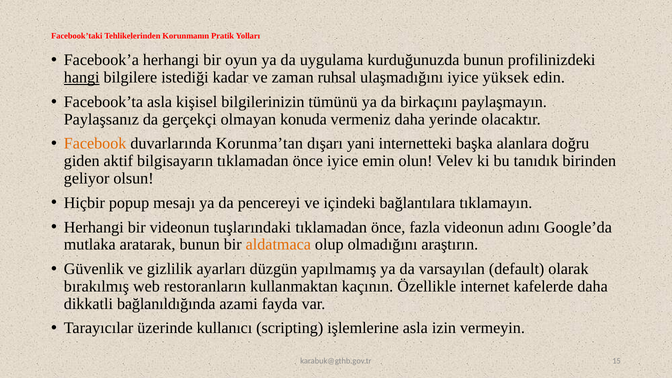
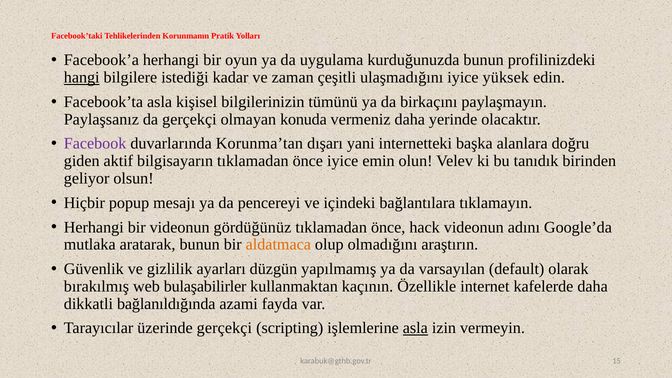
ruhsal: ruhsal -> çeşitli (337, 78)
Facebook colour: orange -> purple (95, 144)
tuşlarındaki: tuşlarındaki -> gördüğünüz (252, 227)
fazla: fazla -> hack (425, 227)
restoranların: restoranların -> bulaşabilirler (205, 286)
üzerinde kullanıcı: kullanıcı -> gerçekçi (224, 328)
asla underline: none -> present (415, 328)
